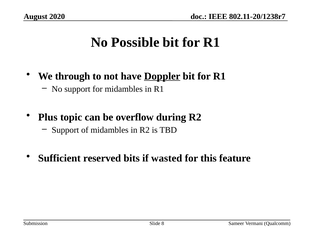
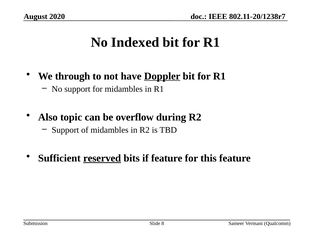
Possible: Possible -> Indexed (135, 42)
Plus: Plus -> Also (48, 117)
reserved underline: none -> present (102, 158)
if wasted: wasted -> feature (167, 158)
